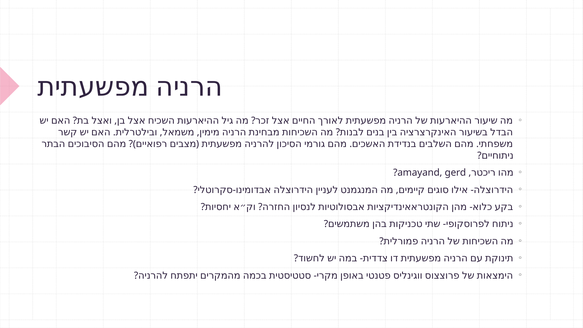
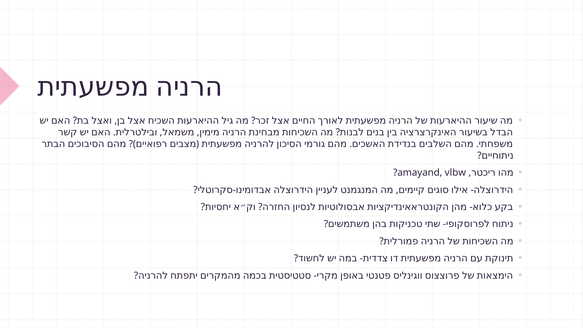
gerd: gerd -> vlbw (455, 173)
